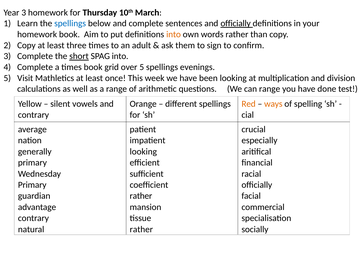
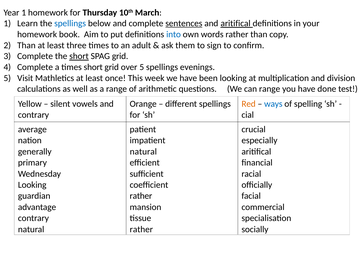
Year 3: 3 -> 1 (24, 13)
sentences underline: none -> present (184, 23)
and officially: officially -> aritifical (236, 23)
into colour: orange -> blue (174, 34)
Copy: Copy -> Than (26, 45)
SPAG into: into -> grid (120, 56)
times book: book -> short (93, 67)
ways colour: orange -> blue (273, 104)
looking: looking -> natural (143, 152)
Primary: Primary -> Looking (32, 185)
